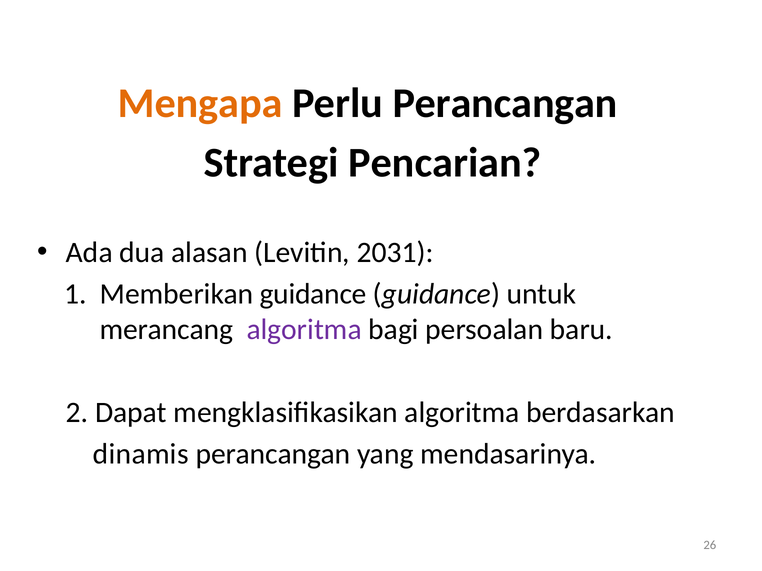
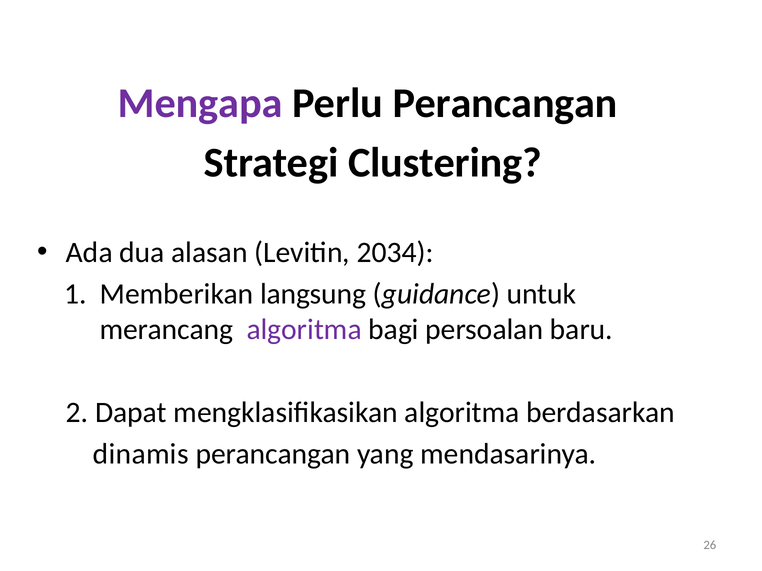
Mengapa colour: orange -> purple (200, 104)
Pencarian: Pencarian -> Clustering (445, 163)
2031: 2031 -> 2034 (395, 253)
Memberikan guidance: guidance -> langsung (313, 294)
